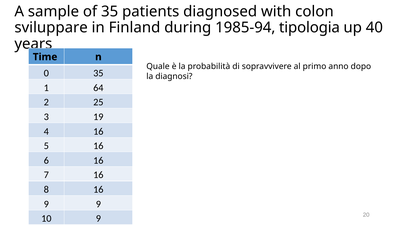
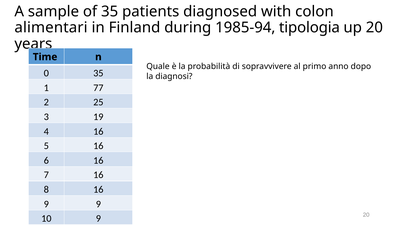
sviluppare: sviluppare -> alimentari (51, 28)
up 40: 40 -> 20 (374, 28)
64: 64 -> 77 (98, 88)
